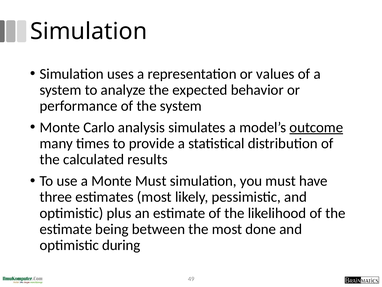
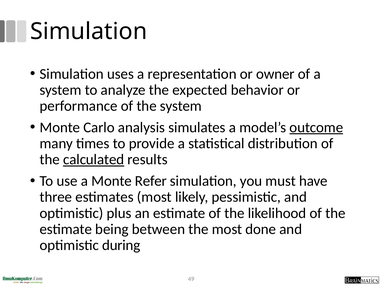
values: values -> owner (275, 74)
calculated underline: none -> present (94, 159)
Monte Must: Must -> Refer (151, 181)
